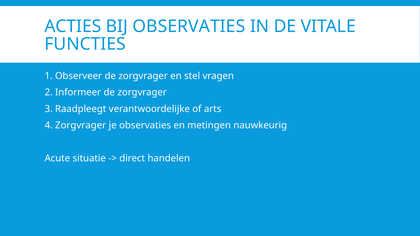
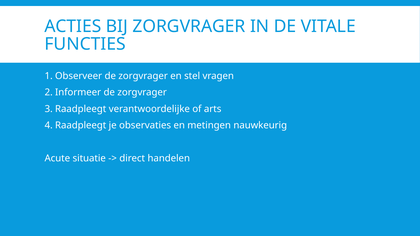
BIJ OBSERVATIES: OBSERVATIES -> ZORGVRAGER (189, 26)
Zorgvrager: Zorgvrager -> Raadpleegt (81, 126)
